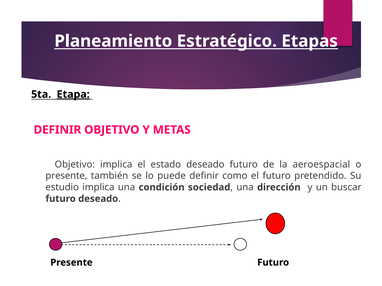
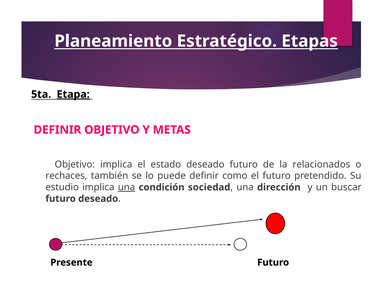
aeroespacial: aeroespacial -> relacionados (321, 165)
presente: presente -> rechaces (66, 176)
una underline: none -> present (126, 188)
